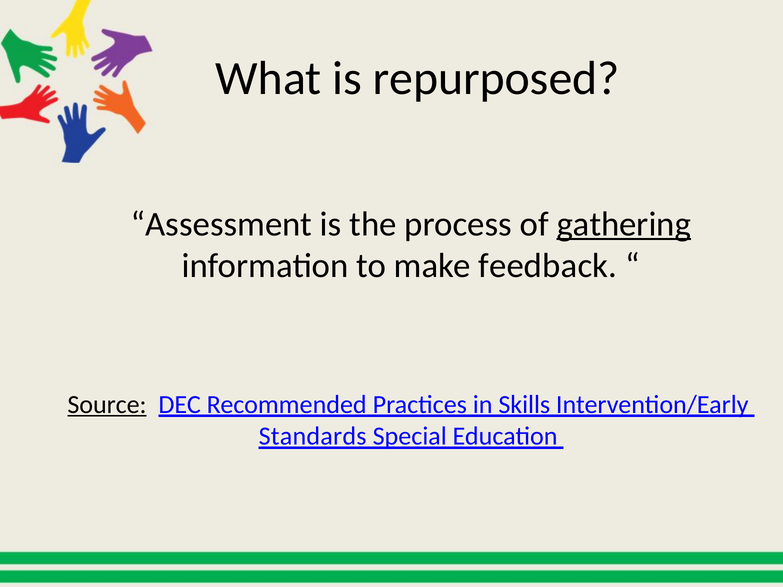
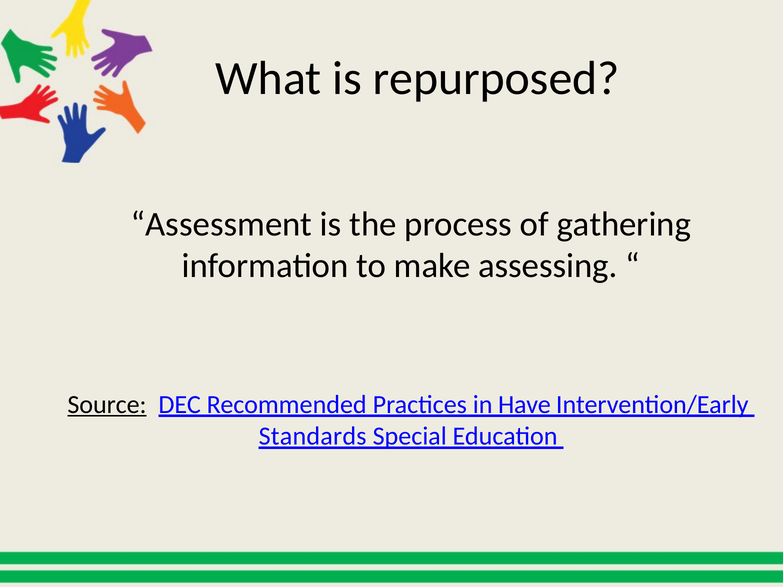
gathering underline: present -> none (624, 224)
feedback: feedback -> assessing (548, 266)
Skills: Skills -> Have (524, 405)
